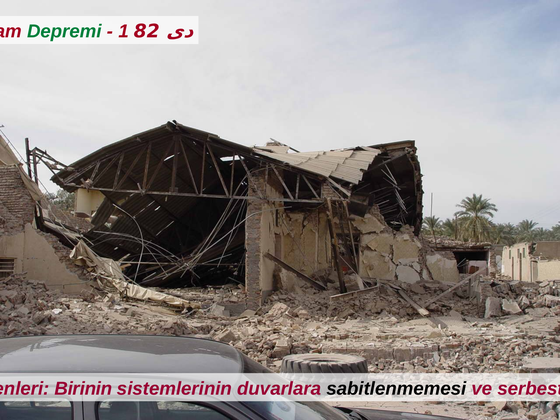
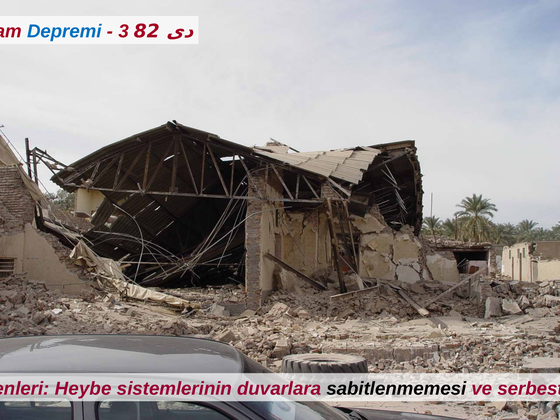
Depremi colour: green -> blue (64, 31)
1: 1 -> 3 (124, 31)
Birinin: Birinin -> Heybe (83, 389)
